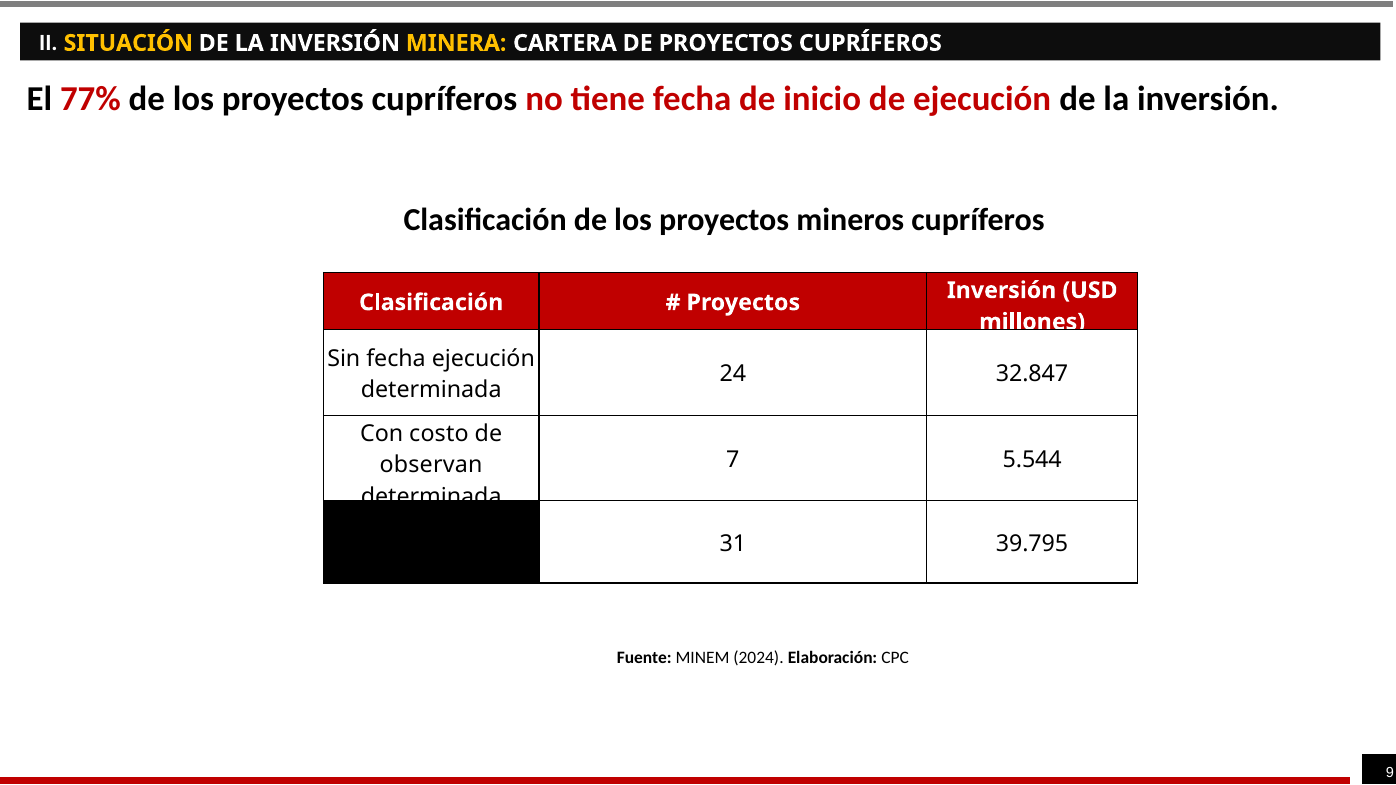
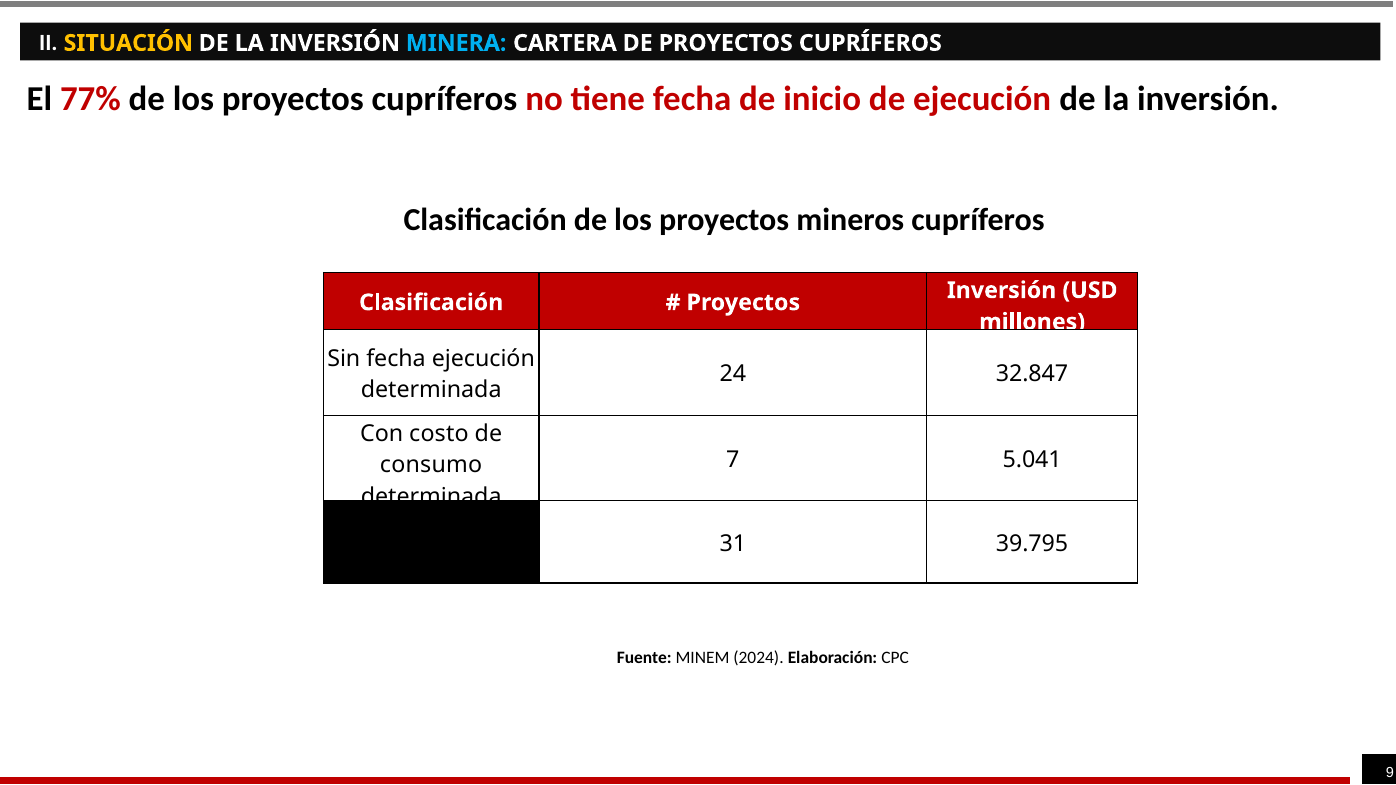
MINERA colour: yellow -> light blue (456, 43)
5.544: 5.544 -> 5.041 (1032, 460)
observan: observan -> consumo (431, 465)
